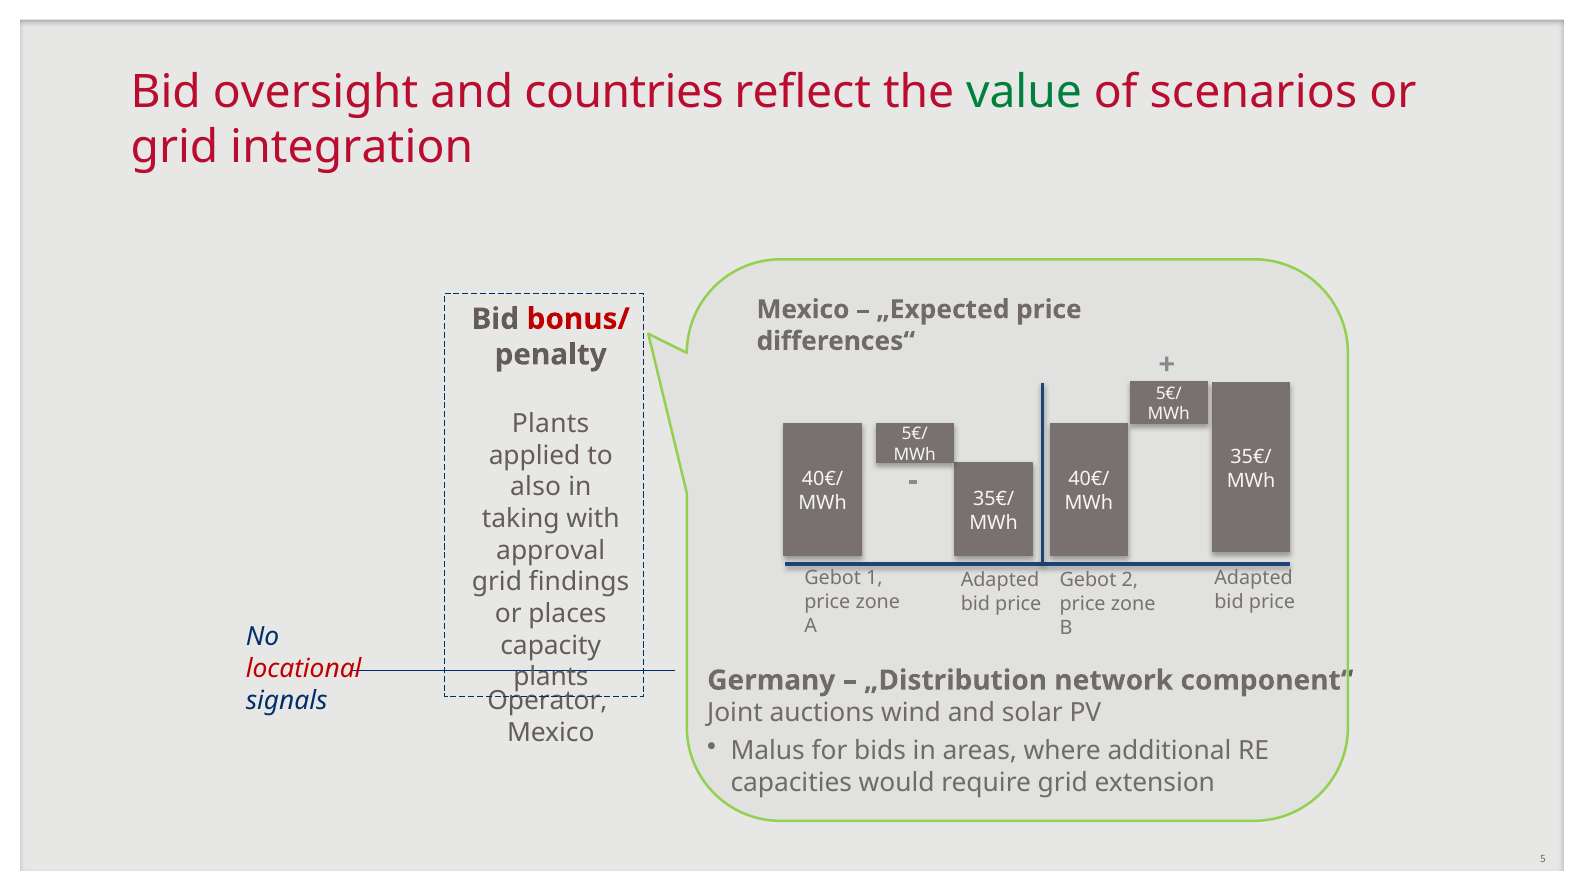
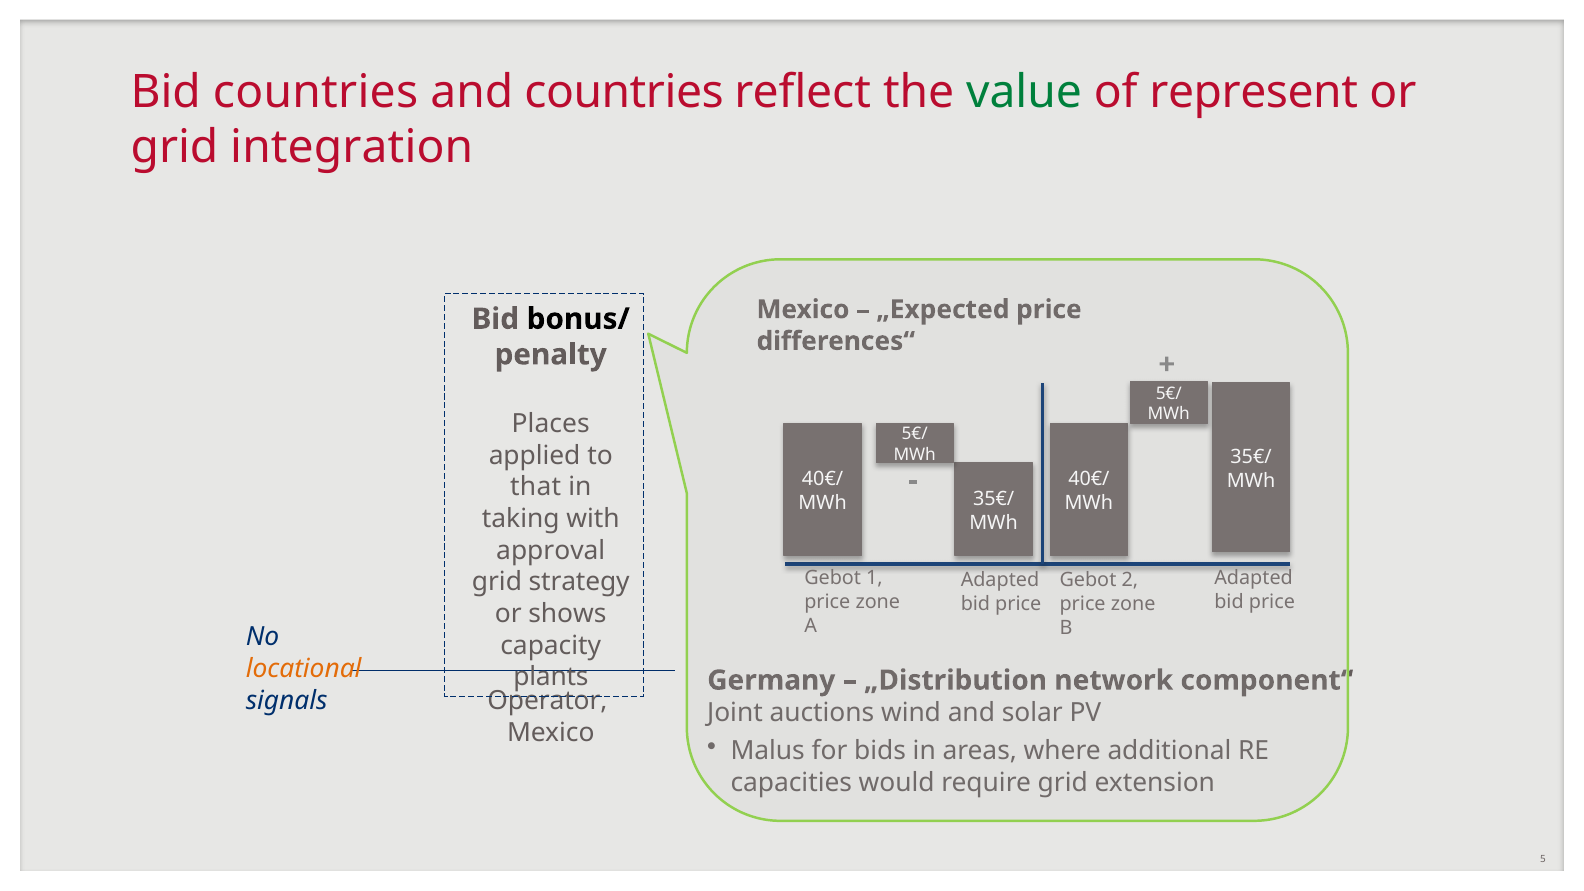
Bid oversight: oversight -> countries (316, 92)
scenarios: scenarios -> represent (1254, 92)
bonus/ colour: red -> black (578, 319)
Plants: Plants -> Places (551, 424)
also: also -> that (536, 487)
findings: findings -> strategy (579, 582)
places: places -> shows (567, 614)
locational colour: red -> orange (304, 669)
